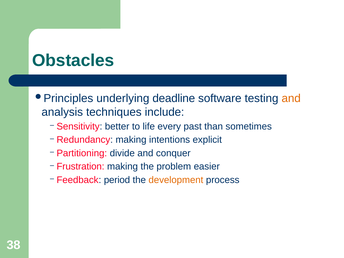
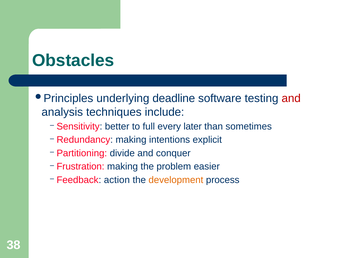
and colour: orange -> red (291, 98)
life: life -> full (149, 126)
past: past -> later (193, 126)
period: period -> action (117, 180)
